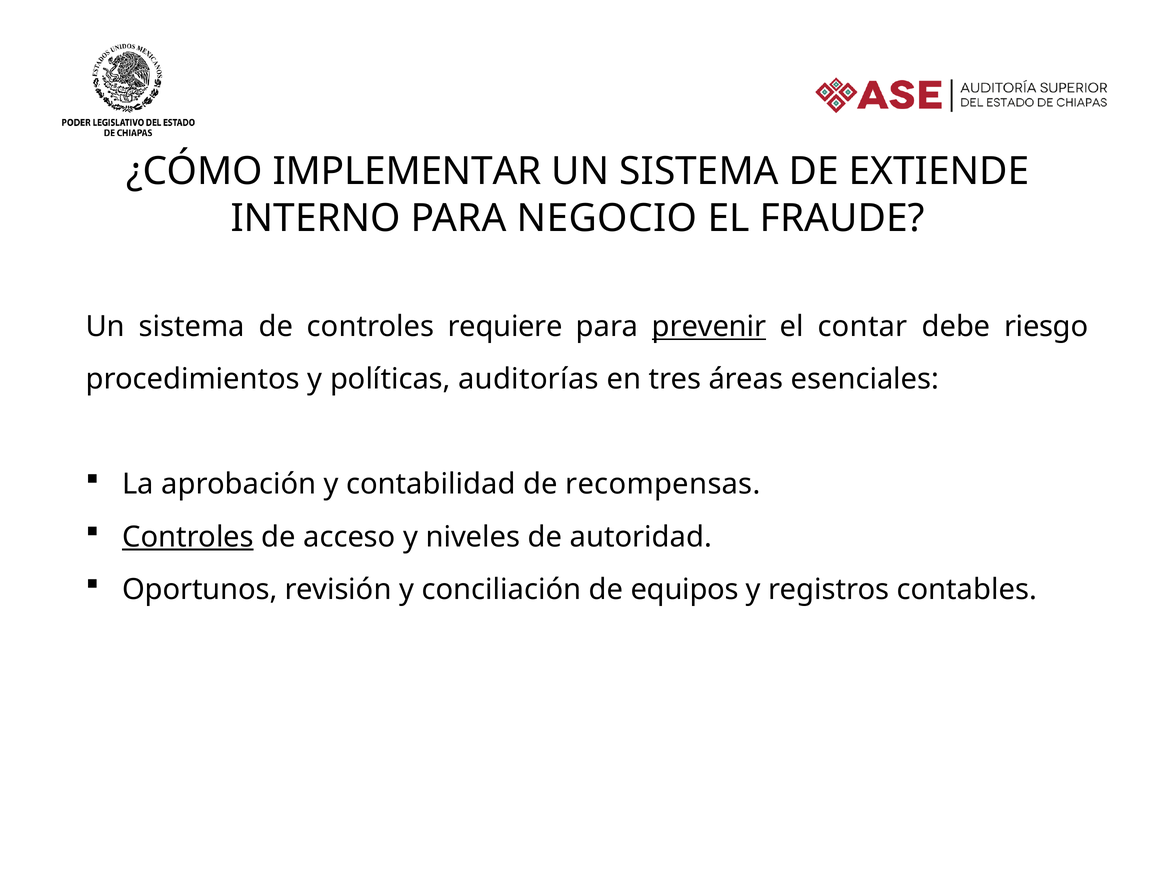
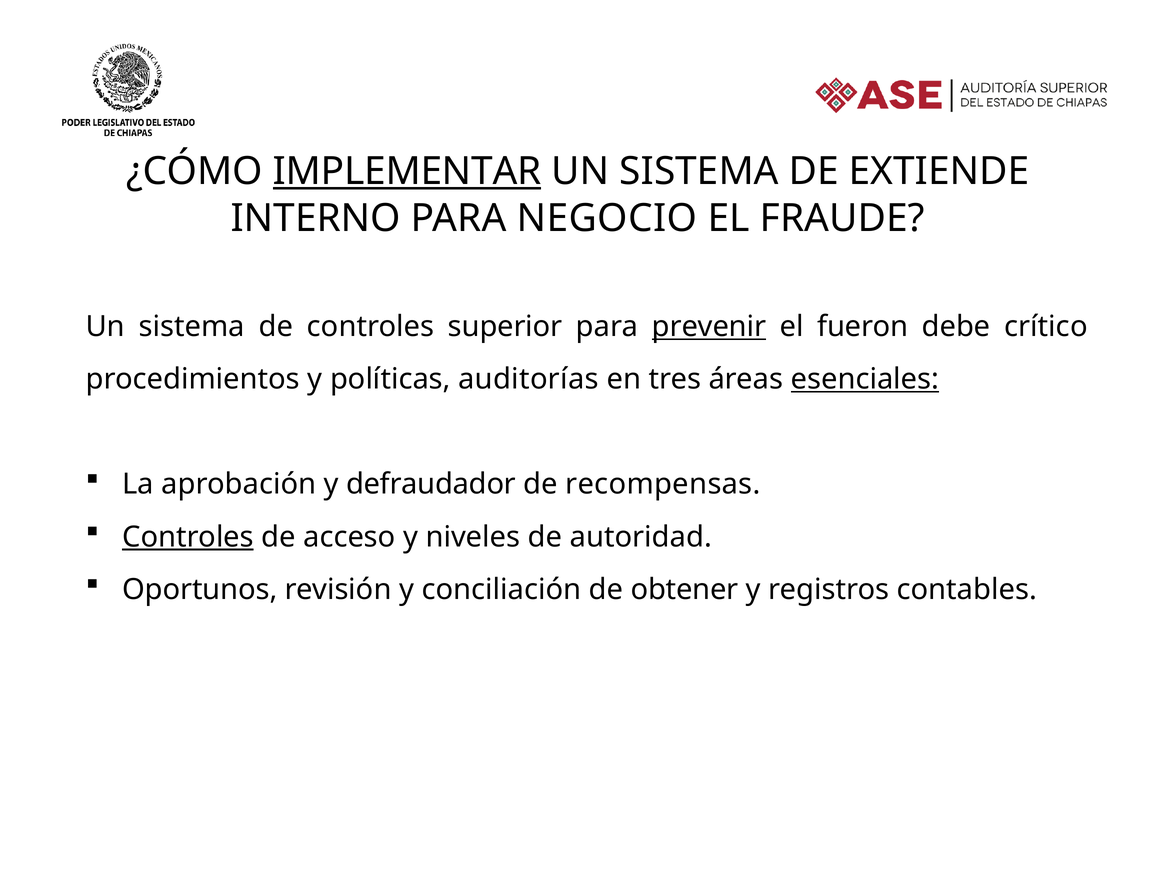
IMPLEMENTAR underline: none -> present (407, 171)
requiere: requiere -> superior (505, 326)
contar: contar -> fueron (863, 326)
riesgo: riesgo -> crítico (1046, 326)
esenciales underline: none -> present (865, 379)
contabilidad: contabilidad -> defraudador (431, 484)
equipos: equipos -> obtener (685, 589)
